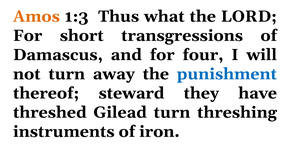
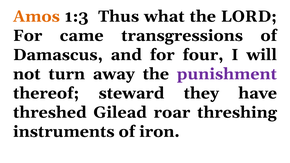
short: short -> came (82, 36)
punishment colour: blue -> purple (227, 74)
Gilead turn: turn -> roar (172, 113)
